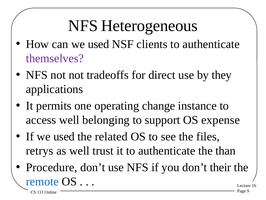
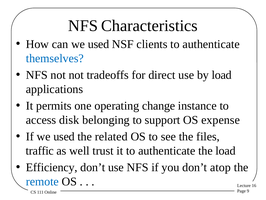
Heterogeneous: Heterogeneous -> Characteristics (149, 26)
themselves colour: purple -> blue (55, 58)
by they: they -> load (222, 75)
access well: well -> disk (69, 120)
retrys: retrys -> traffic (40, 150)
the than: than -> load (226, 150)
Procedure: Procedure -> Efficiency (52, 167)
their: their -> atop (220, 167)
